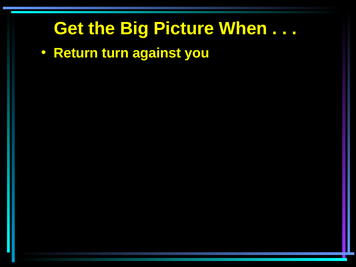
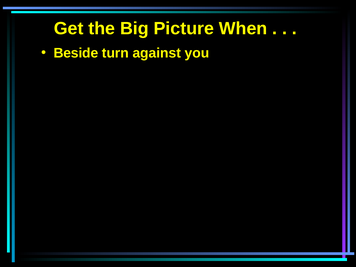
Return: Return -> Beside (76, 53)
